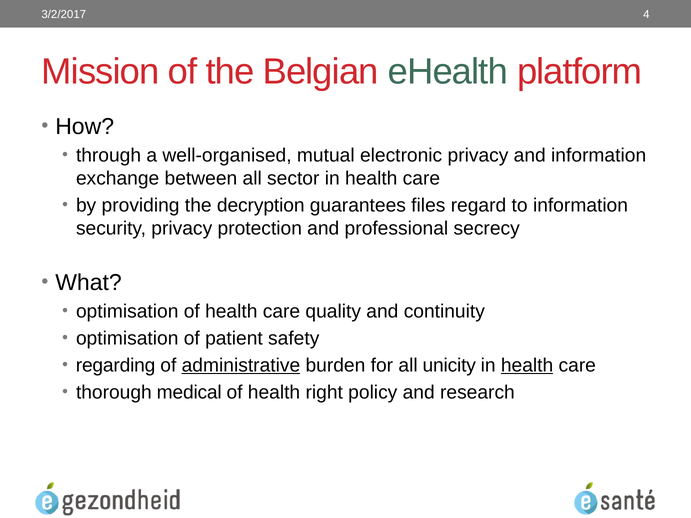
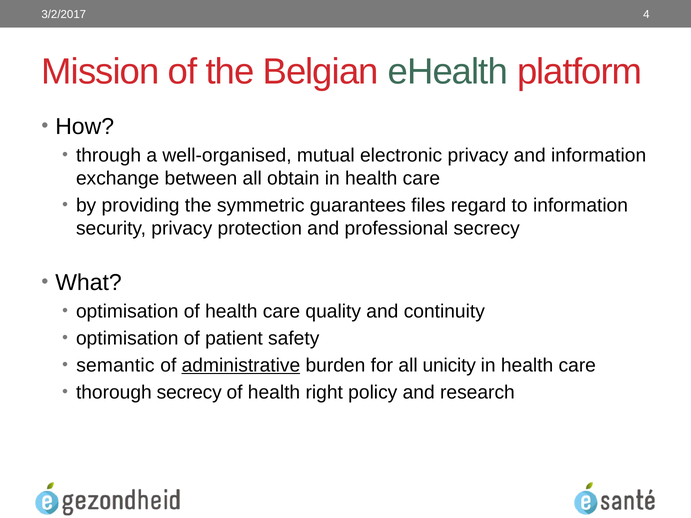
sector: sector -> obtain (293, 179)
decryption: decryption -> symmetric (261, 205)
regarding: regarding -> semantic (115, 366)
health underline: present -> none (527, 366)
thorough medical: medical -> secrecy (189, 392)
